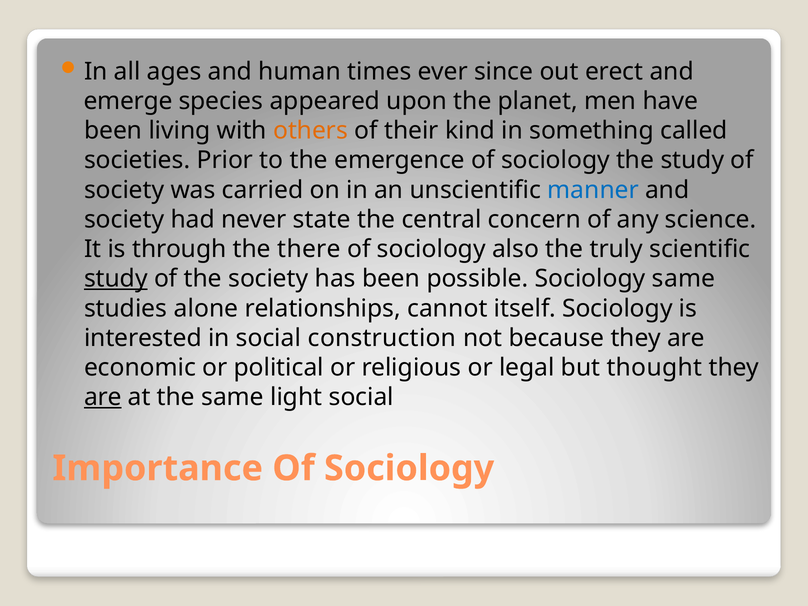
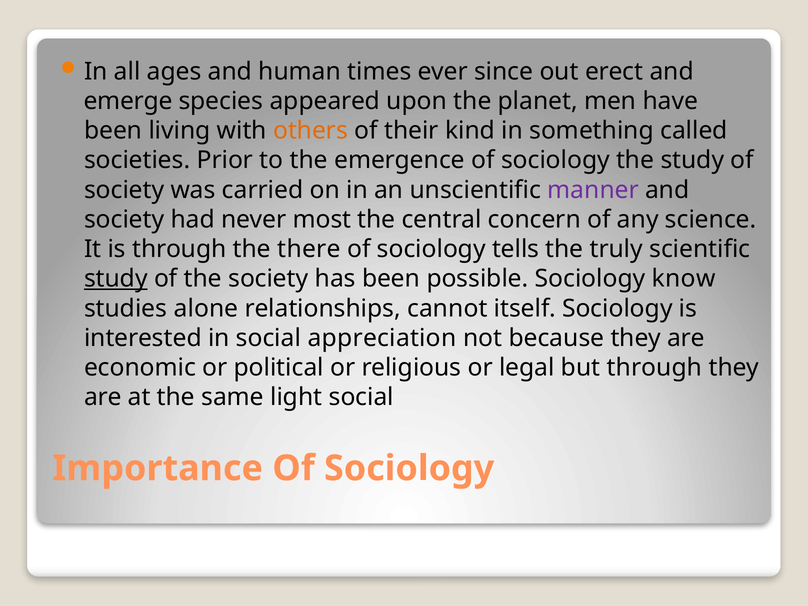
manner colour: blue -> purple (593, 190)
state: state -> most (322, 220)
also: also -> tells (516, 249)
Sociology same: same -> know (684, 279)
construction: construction -> appreciation (382, 338)
but thought: thought -> through (654, 368)
are underline: present -> none (103, 397)
